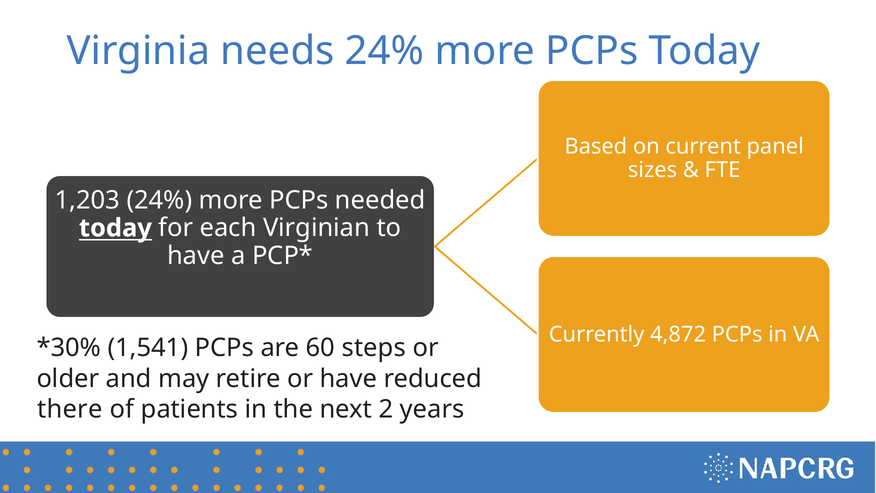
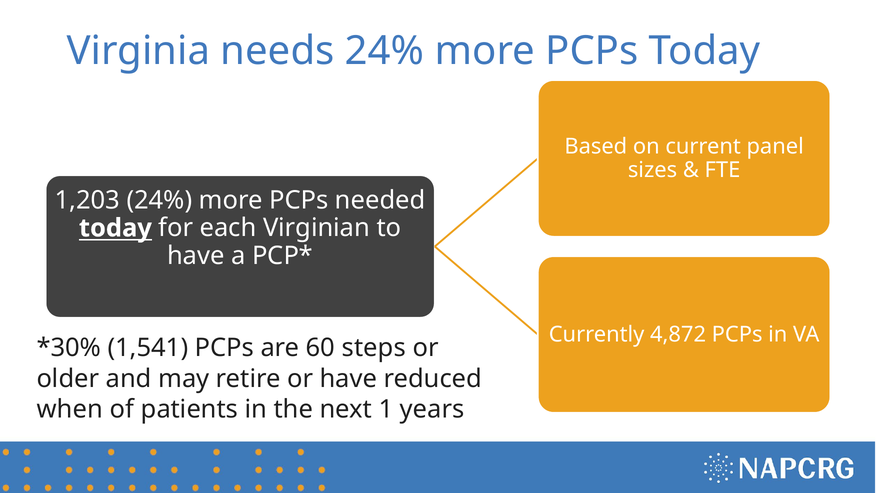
there: there -> when (70, 409)
2: 2 -> 1 (386, 409)
